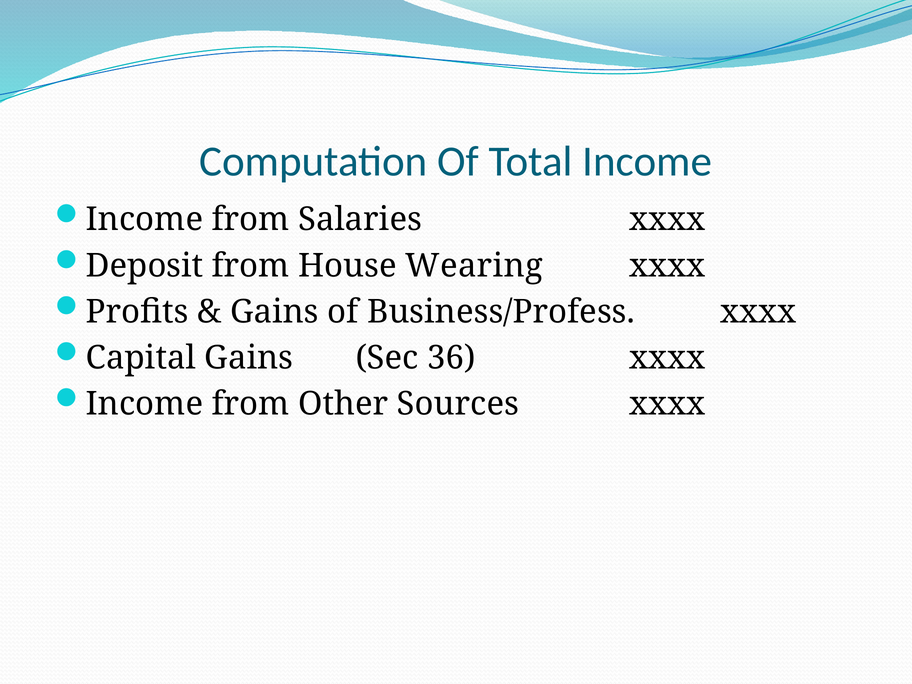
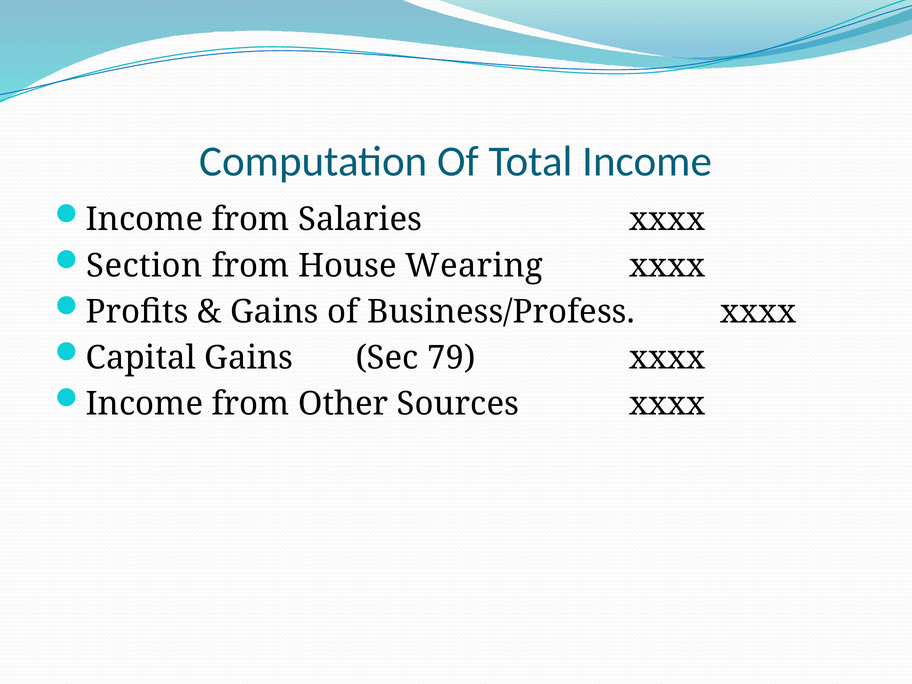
Deposit: Deposit -> Section (144, 266)
36: 36 -> 79 (451, 358)
